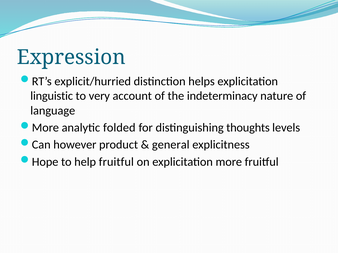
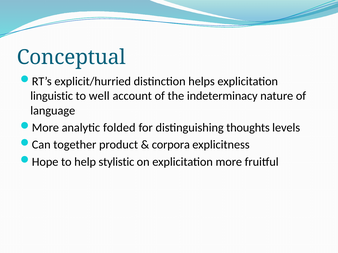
Expression: Expression -> Conceptual (71, 57)
very: very -> well (99, 96)
however: however -> together (75, 145)
general: general -> corpora (171, 145)
help fruitful: fruitful -> stylistic (116, 162)
